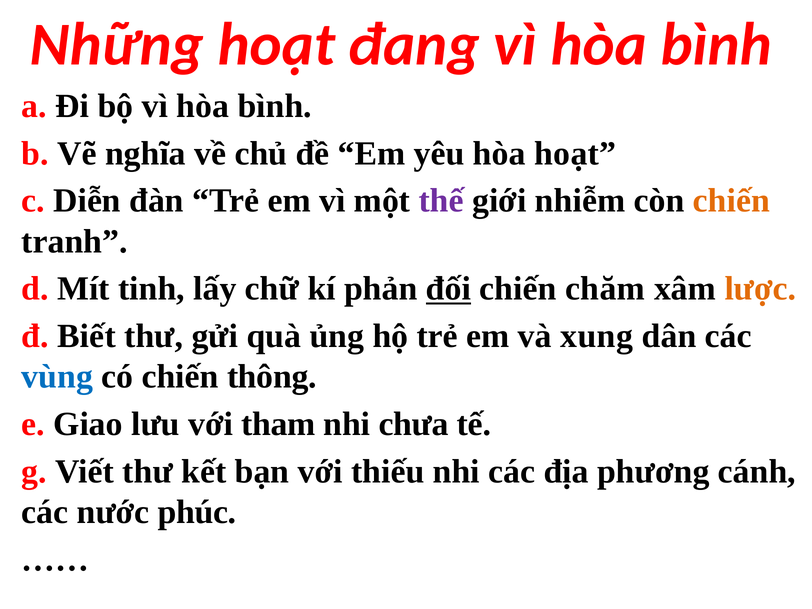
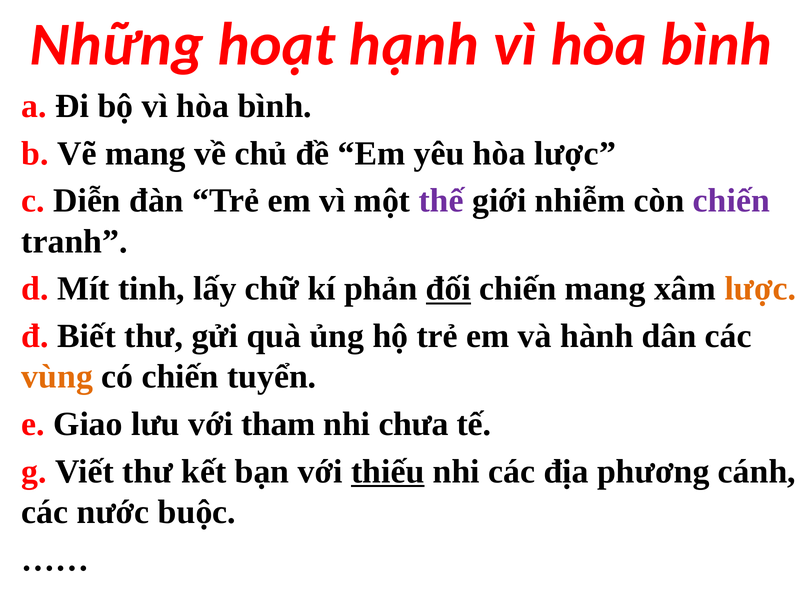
đang: đang -> hạnh (414, 45)
Vẽ nghĩa: nghĩa -> mang (145, 153)
hòa hoạt: hoạt -> lược (575, 153)
chiến colour: orange -> purple (731, 201)
chiến chăm: chăm -> mang (605, 289)
xung: xung -> hành (597, 336)
vùng colour: blue -> orange (57, 377)
thông: thông -> tuyển (272, 377)
thiếu underline: none -> present (388, 471)
phúc: phúc -> buộc (197, 512)
